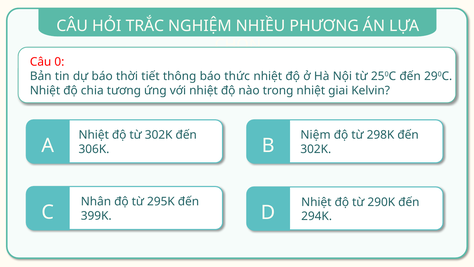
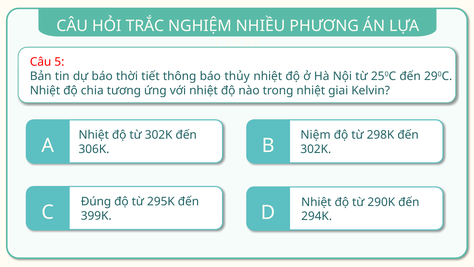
0: 0 -> 5 (59, 62)
thức: thức -> thủy (237, 76)
Nhân: Nhân -> Đúng (96, 201)
